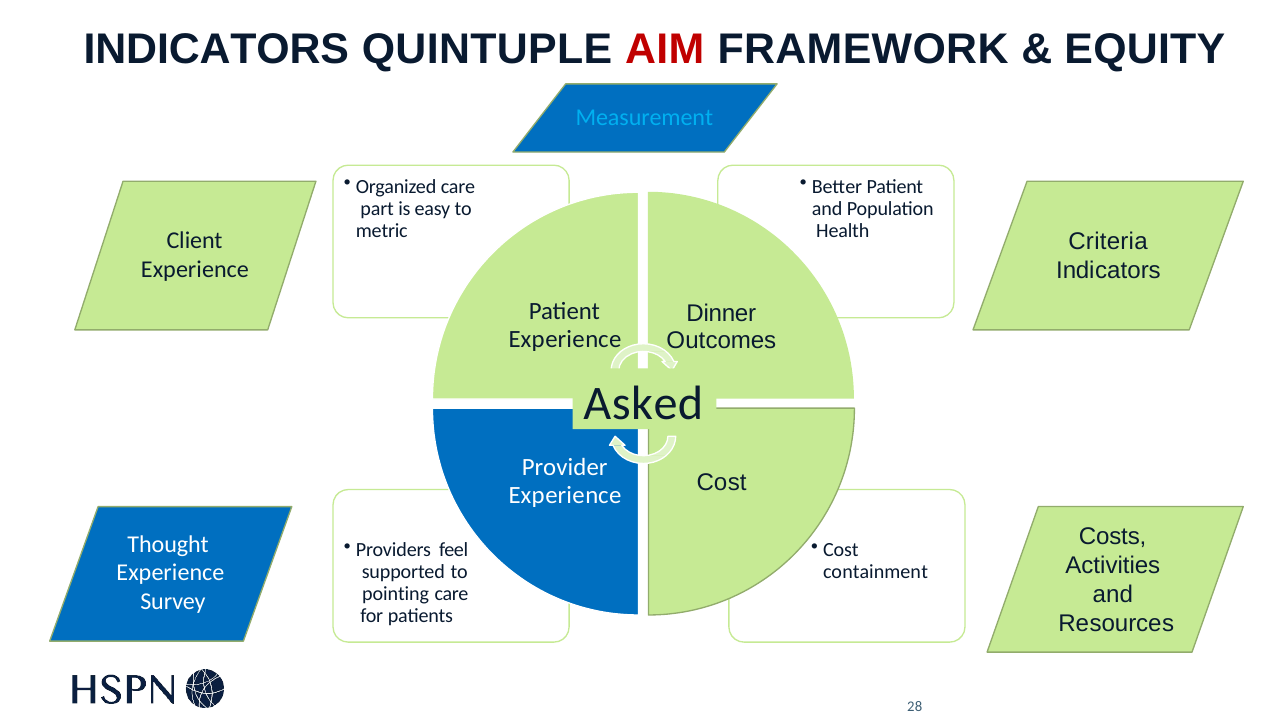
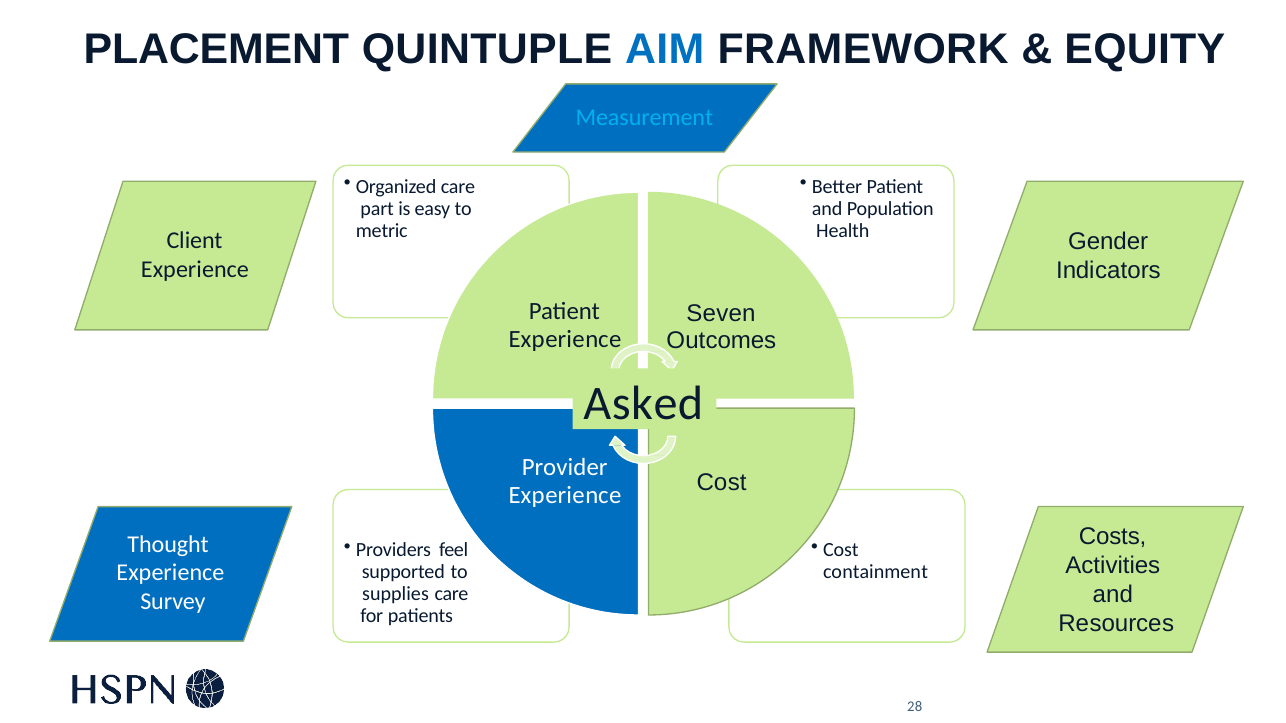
INDICATORS: INDICATORS -> PLACEMENT (216, 50)
AIM colour: red -> blue (665, 50)
Criteria: Criteria -> Gender (1108, 241)
Dinner: Dinner -> Seven (721, 314)
pointing: pointing -> supplies (395, 594)
